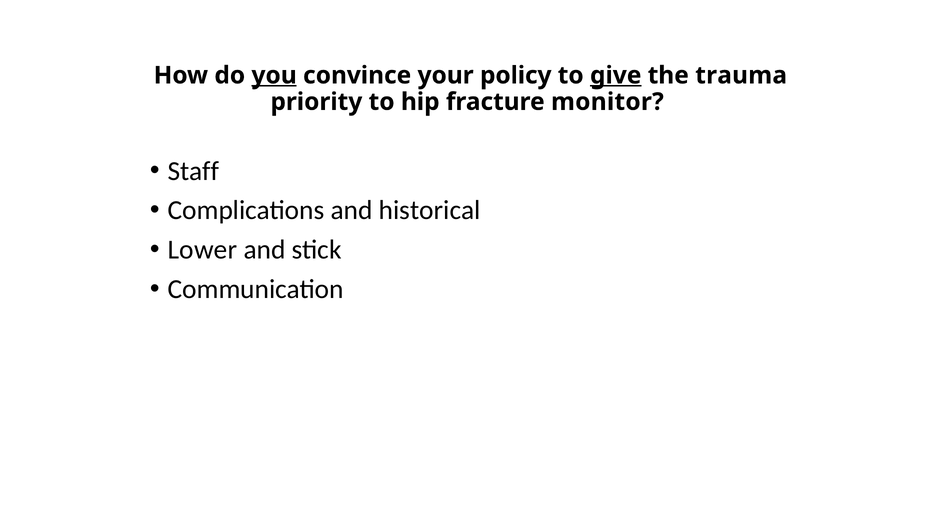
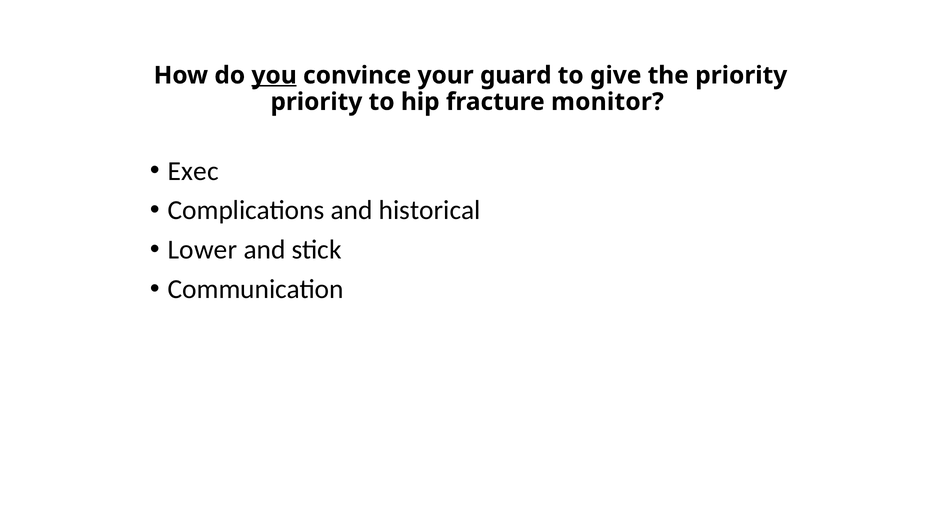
policy: policy -> guard (516, 75)
give underline: present -> none (616, 75)
the trauma: trauma -> priority (741, 75)
Staff: Staff -> Exec (193, 171)
